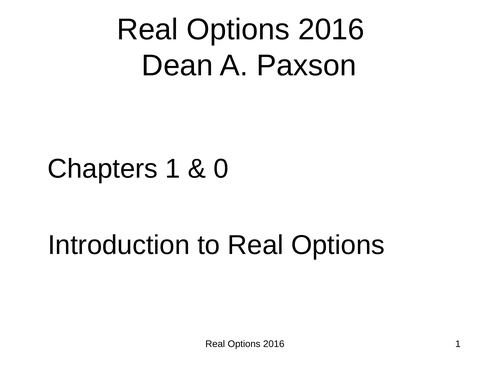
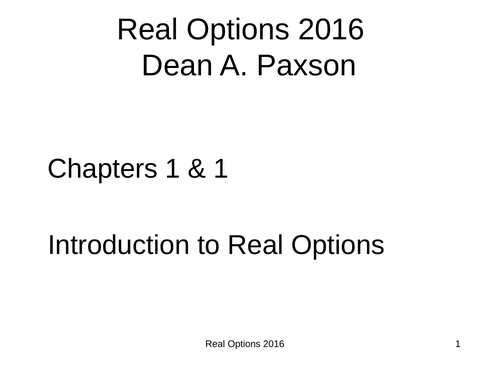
0: 0 -> 1 (221, 169)
